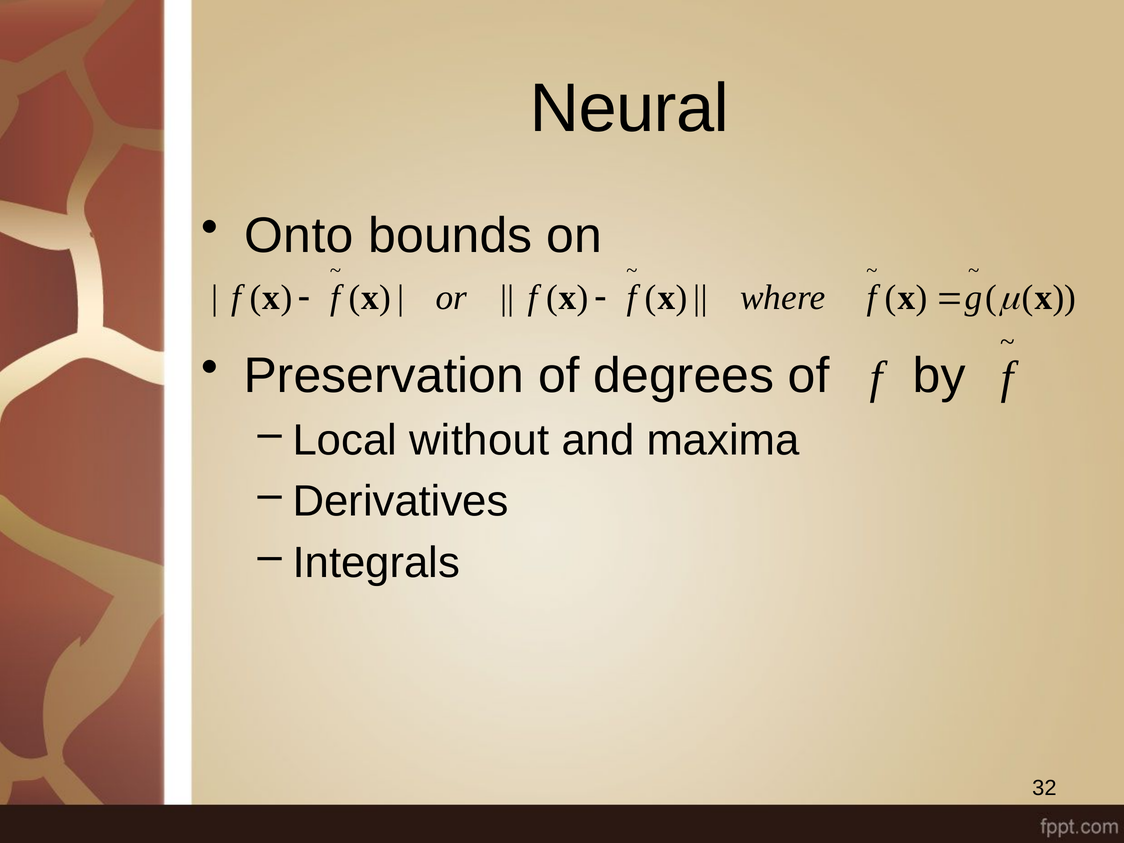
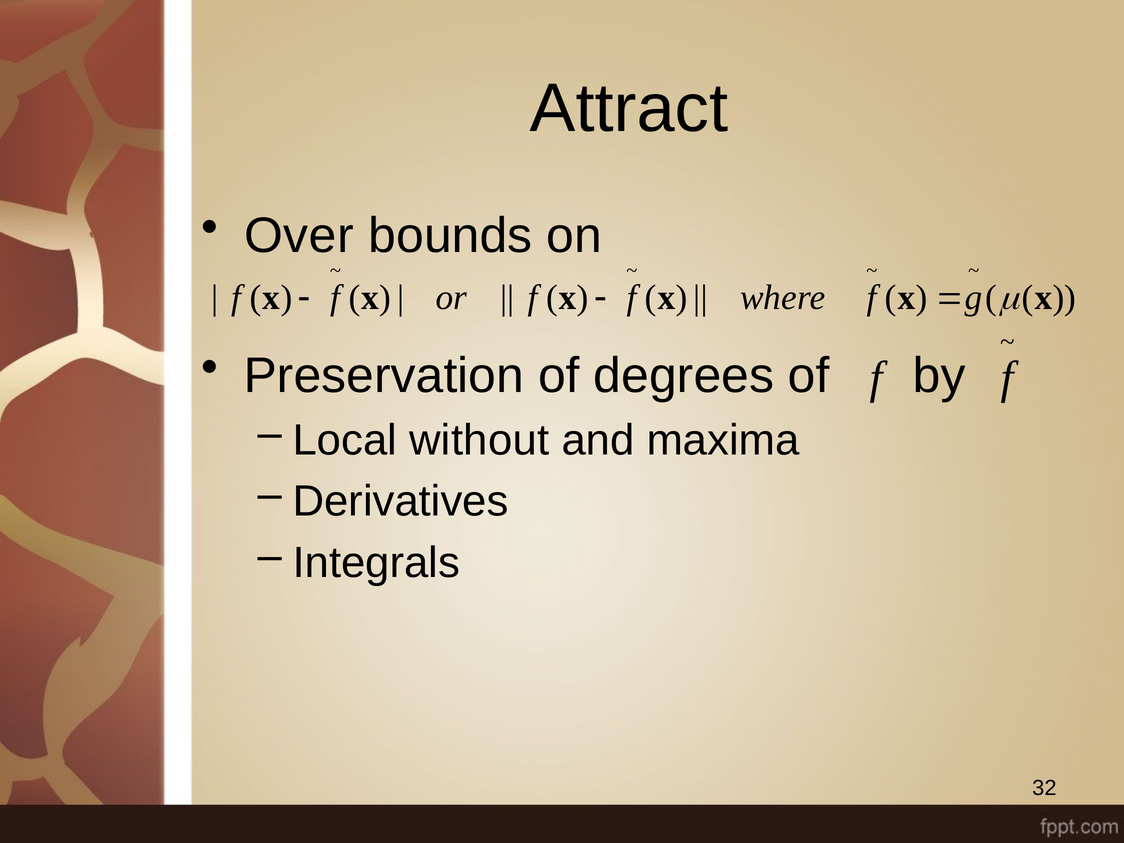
Neural: Neural -> Attract (629, 109)
Onto: Onto -> Over (299, 236)
